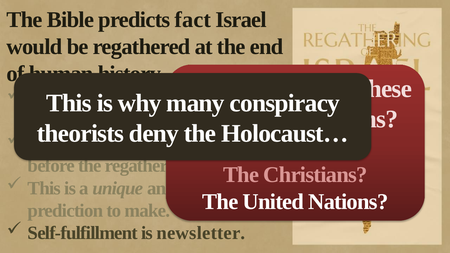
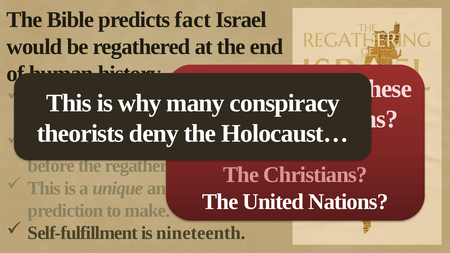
newsletter: newsletter -> nineteenth (201, 233)
